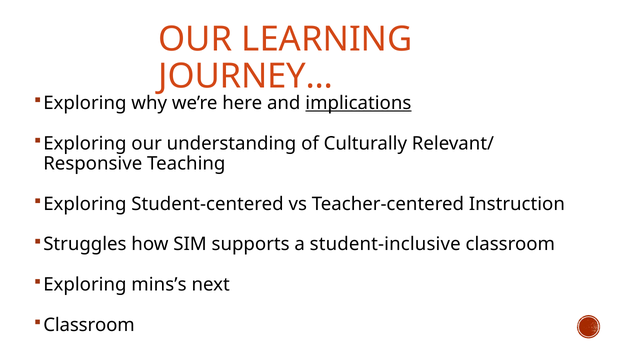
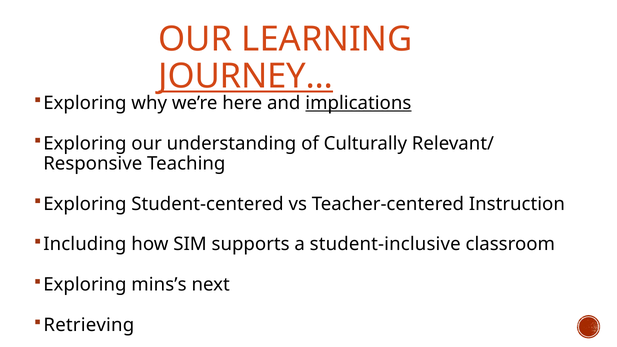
JOURNEY underline: none -> present (246, 77)
Struggles: Struggles -> Including (85, 244)
Classroom: Classroom -> Retrieving (89, 325)
